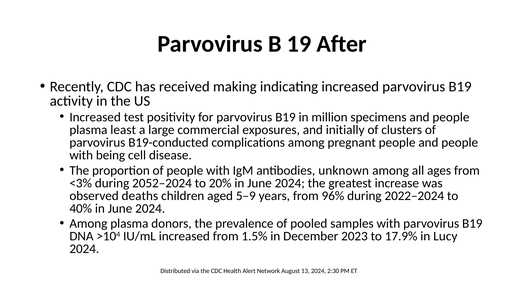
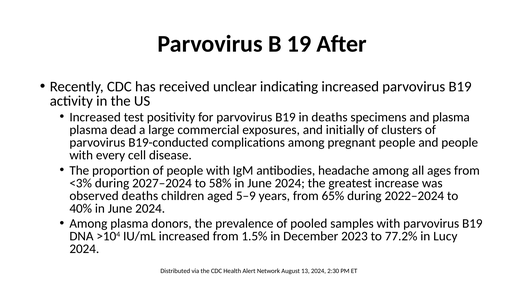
making: making -> unclear (235, 87)
in million: million -> deaths (330, 117)
specimens and people: people -> plasma (451, 117)
least: least -> dead (123, 130)
being: being -> every (111, 156)
unknown: unknown -> headache (344, 171)
2052–2024: 2052–2024 -> 2027–2024 (162, 184)
20%: 20% -> 58% (220, 184)
96%: 96% -> 65% (333, 196)
17.9%: 17.9% -> 77.2% (401, 237)
